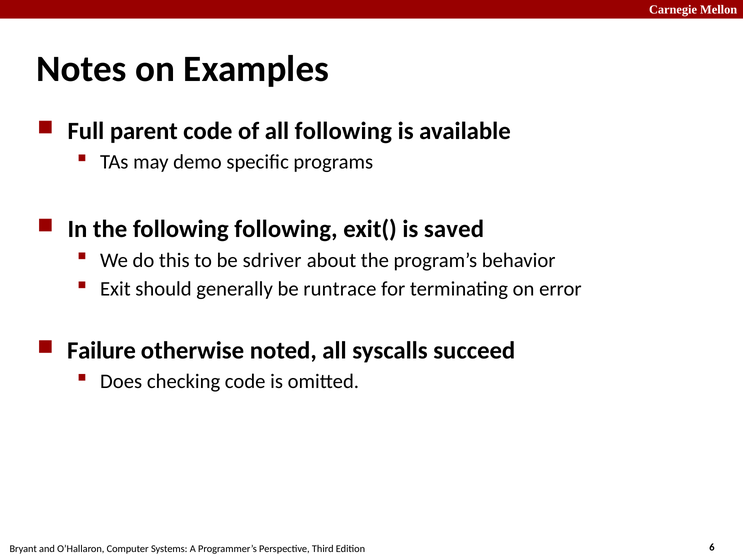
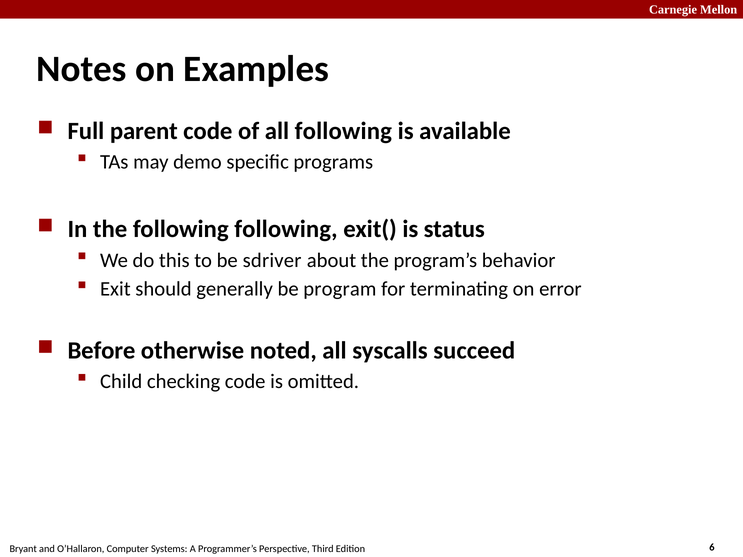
saved: saved -> status (454, 229)
runtrace: runtrace -> program (340, 289)
Failure: Failure -> Before (101, 351)
Does: Does -> Child (121, 382)
